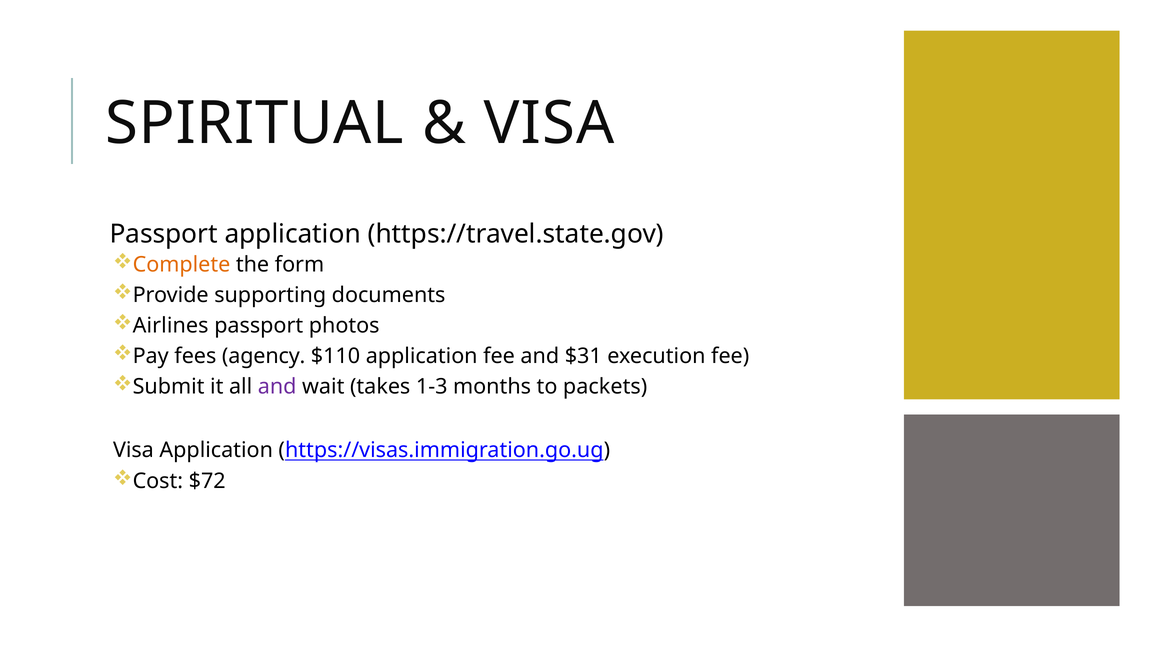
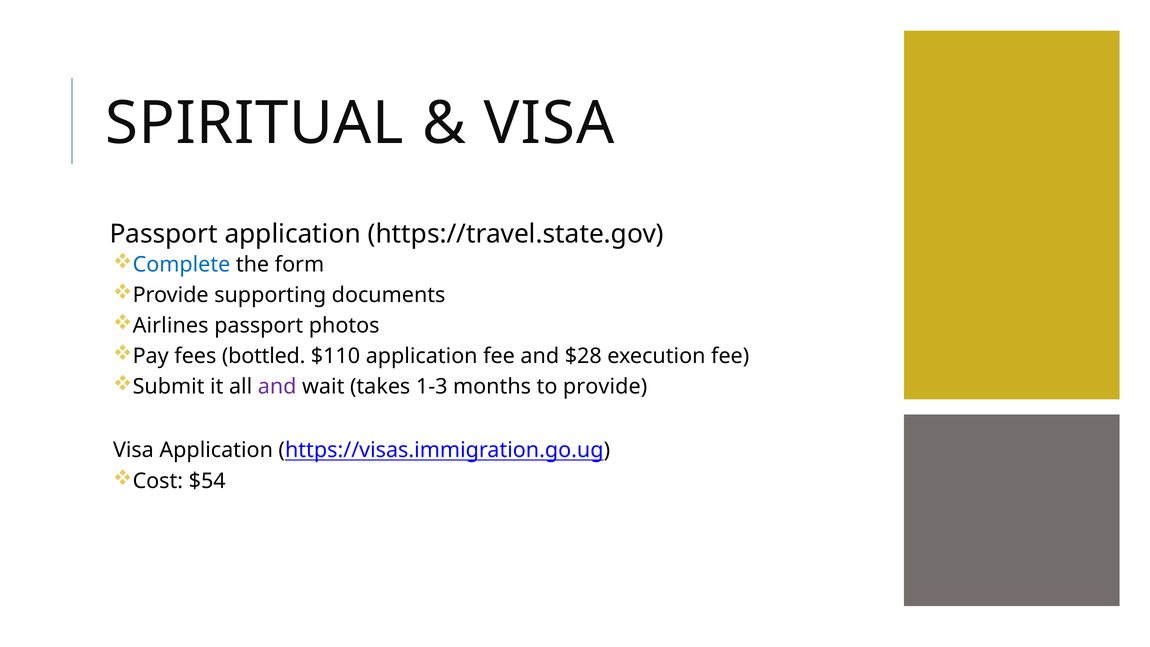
Complete colour: orange -> blue (181, 265)
agency: agency -> bottled (264, 356)
$31: $31 -> $28 (583, 356)
to packets: packets -> provide (605, 387)
$72: $72 -> $54 (207, 481)
